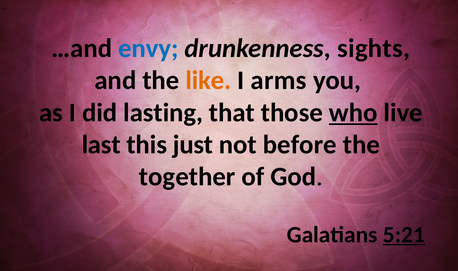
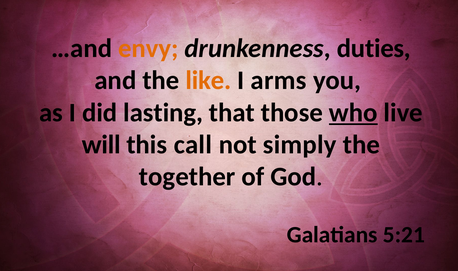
envy colour: blue -> orange (148, 48)
sights: sights -> duties (374, 48)
last: last -> will (101, 145)
just: just -> call (193, 145)
before: before -> simply (300, 145)
5:21 underline: present -> none (404, 235)
